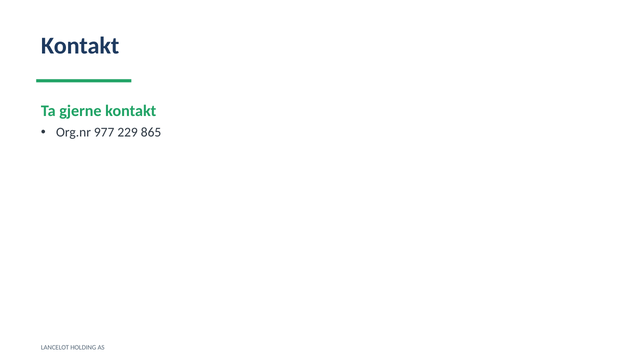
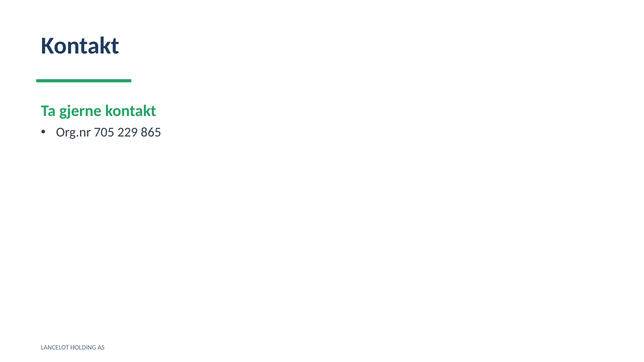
977: 977 -> 705 (104, 132)
